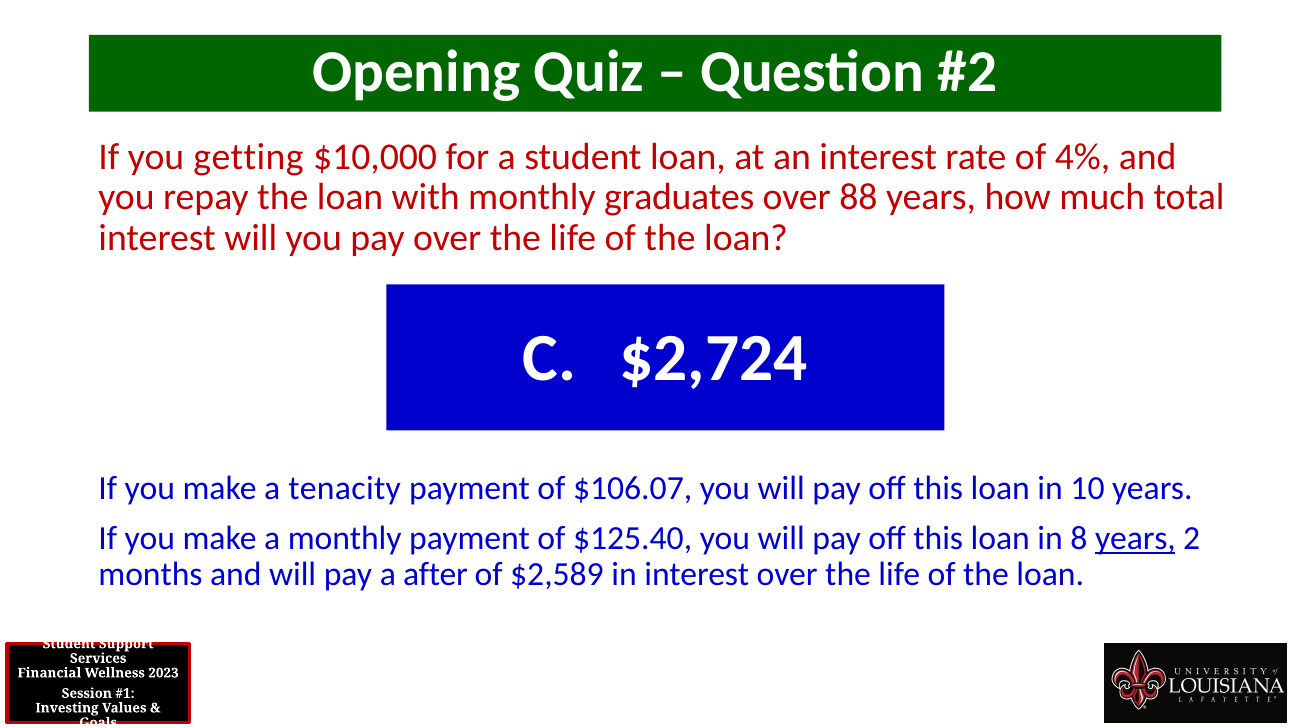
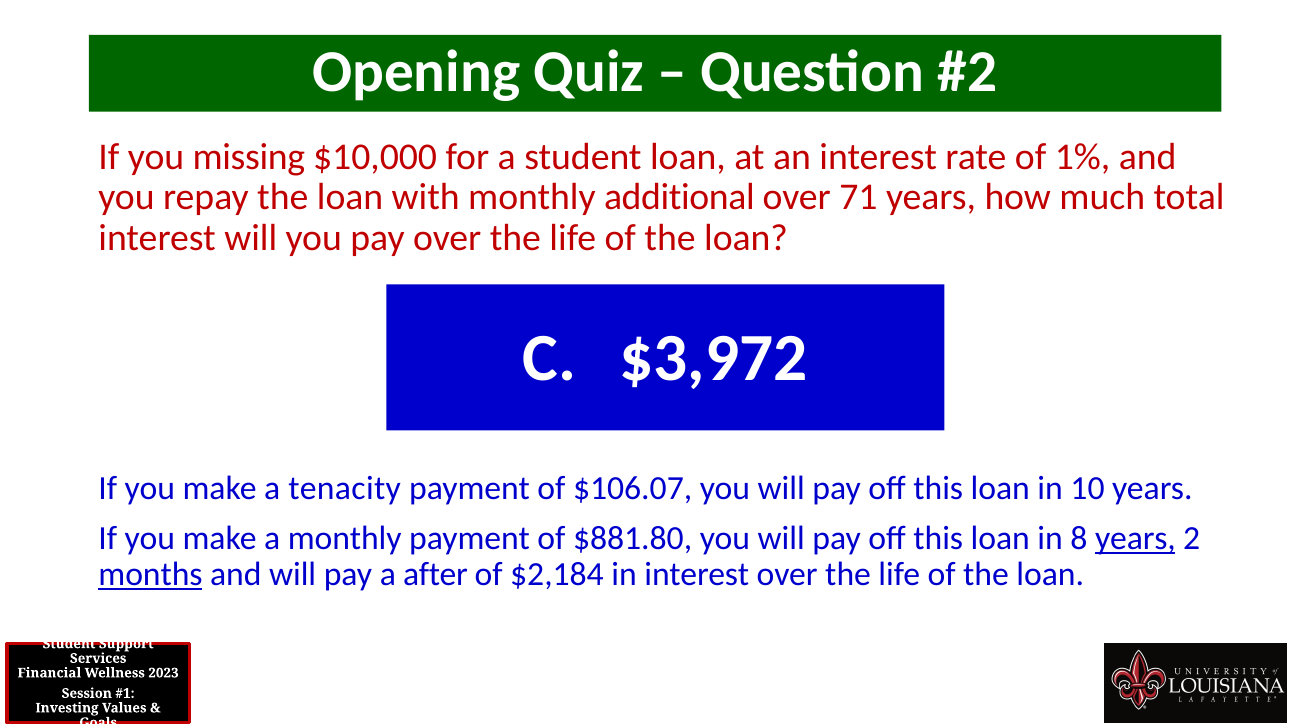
getting: getting -> missing (249, 157)
4%: 4% -> 1% (1083, 157)
graduates: graduates -> additional (679, 197)
88: 88 -> 71 (858, 197)
$2,724: $2,724 -> $3,972 (714, 358)
$125.40: $125.40 -> $881.80 (633, 538)
months underline: none -> present (151, 575)
$2,589: $2,589 -> $2,184 (557, 575)
